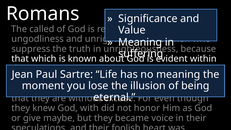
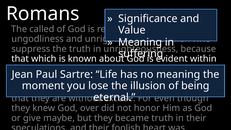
with: with -> over (89, 108)
became voice: voice -> truth (162, 118)
